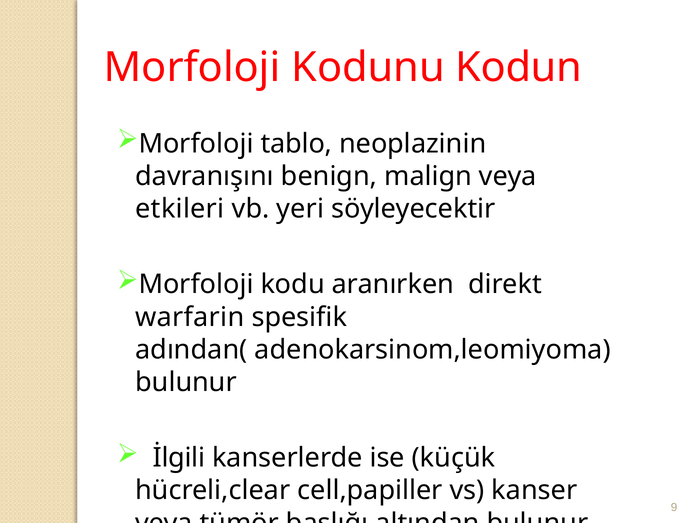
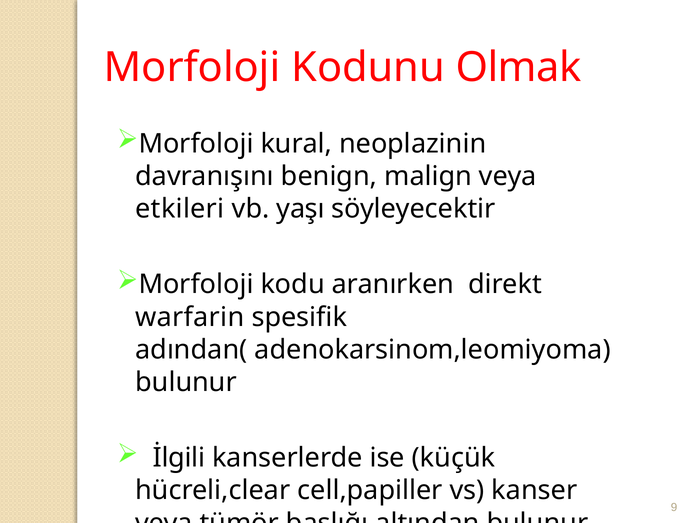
Kodun: Kodun -> Olmak (519, 67)
tablo: tablo -> kural (296, 144)
yeri: yeri -> yaşı (301, 209)
